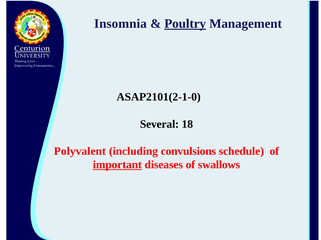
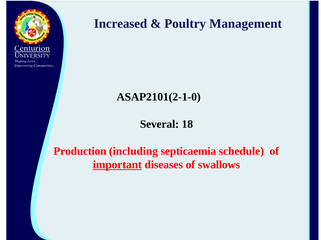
Insomnia: Insomnia -> Increased (121, 24)
Poultry underline: present -> none (185, 24)
Polyvalent: Polyvalent -> Production (80, 152)
convulsions: convulsions -> septicaemia (188, 152)
